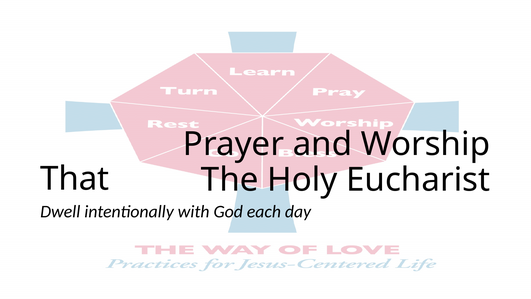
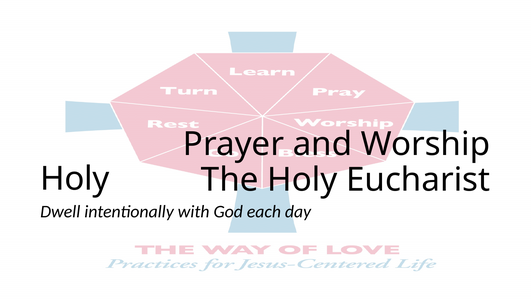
That: That -> Holy (75, 179)
